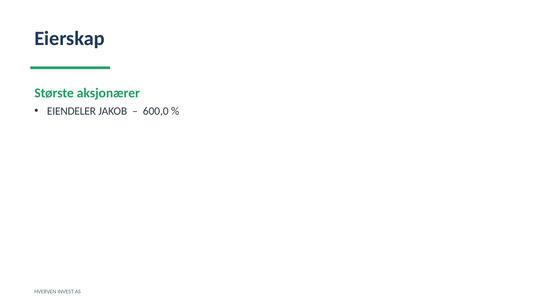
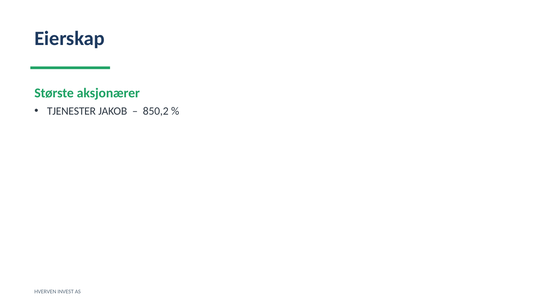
EIENDELER: EIENDELER -> TJENESTER (71, 111)
600,0: 600,0 -> 850,2 (156, 111)
